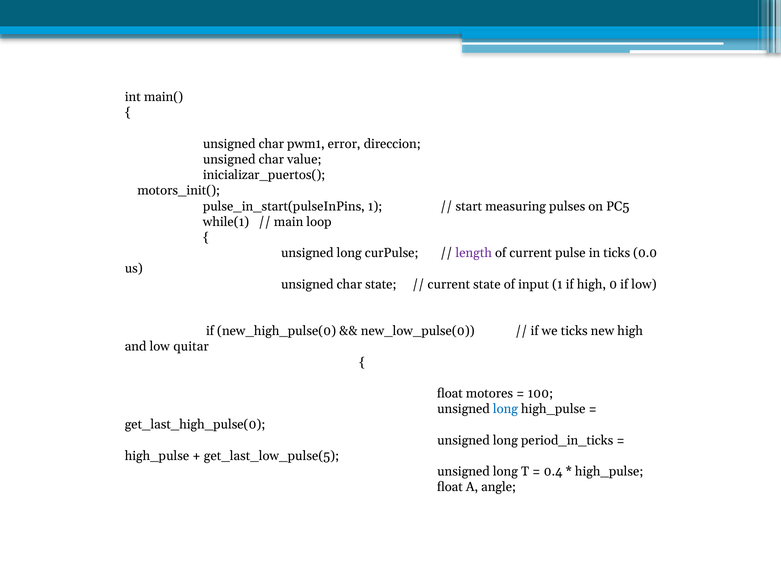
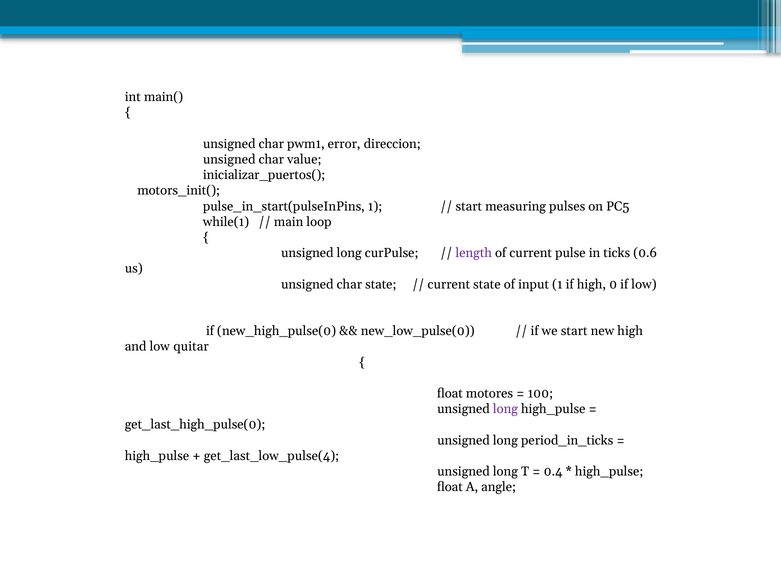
0.0: 0.0 -> 0.6 (645, 253)
we ticks: ticks -> start (574, 331)
long colour: blue -> purple (505, 410)
get_last_low_pulse(5: get_last_low_pulse(5 -> get_last_low_pulse(4 (272, 456)
